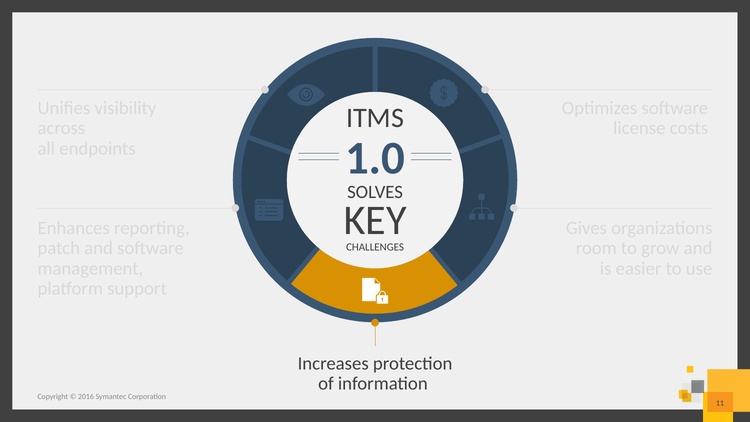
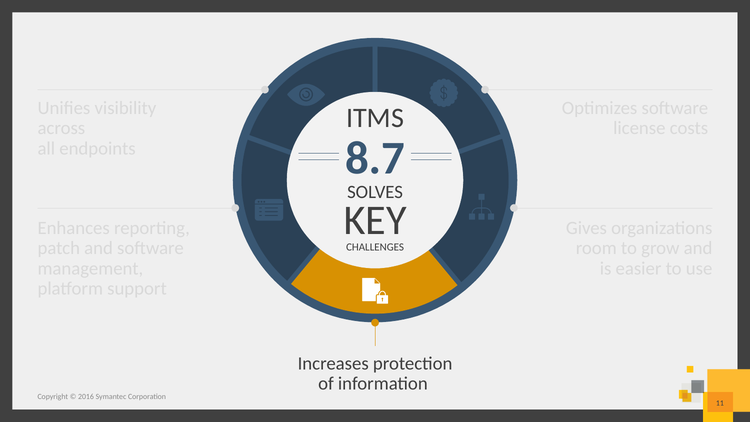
1.0: 1.0 -> 8.7 (375, 158)
